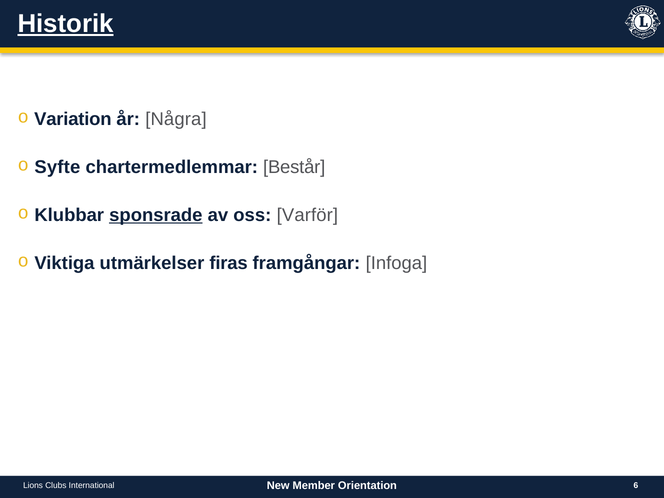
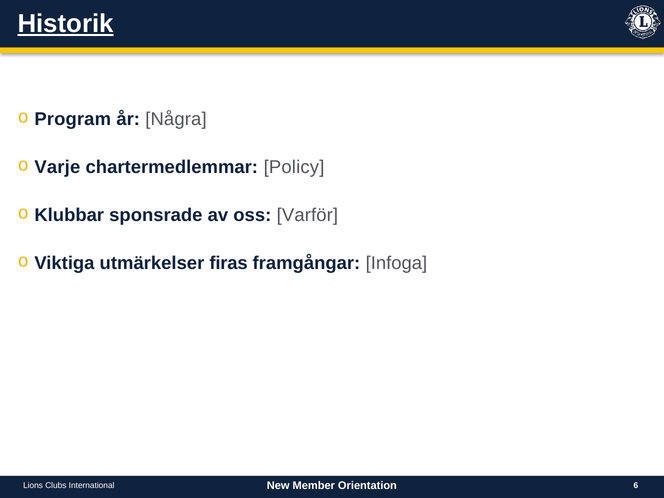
Variation: Variation -> Program (73, 119)
Syfte: Syfte -> Varje (57, 167)
Består: Består -> Policy (294, 167)
sponsrade underline: present -> none (156, 215)
